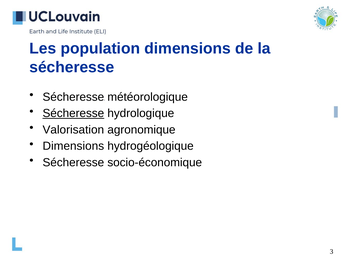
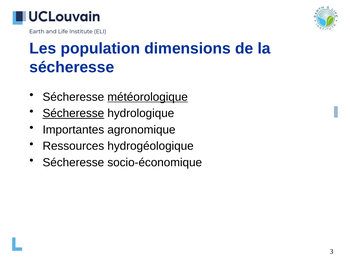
météorologique underline: none -> present (148, 97)
Valorisation: Valorisation -> Importantes (73, 129)
Dimensions: Dimensions -> Ressources (73, 146)
